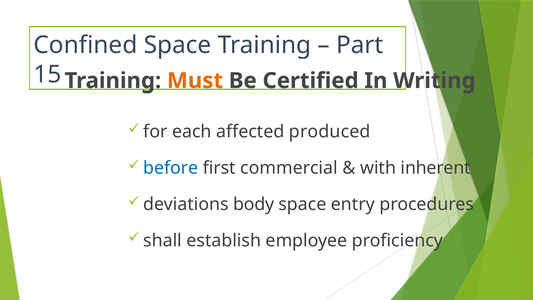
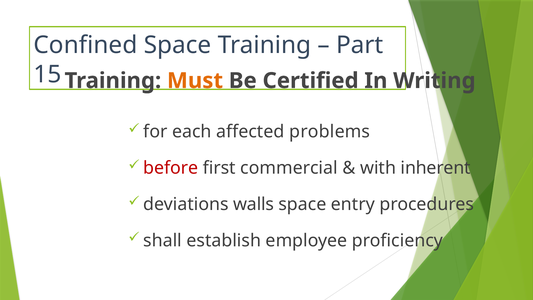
produced: produced -> problems (330, 132)
before colour: blue -> red (171, 168)
body: body -> walls (254, 204)
